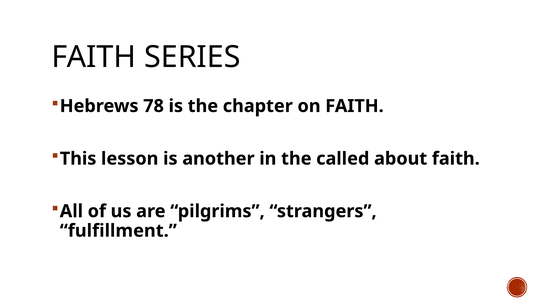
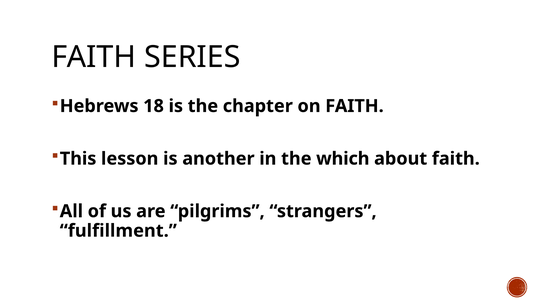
78: 78 -> 18 (154, 106)
called: called -> which (343, 159)
